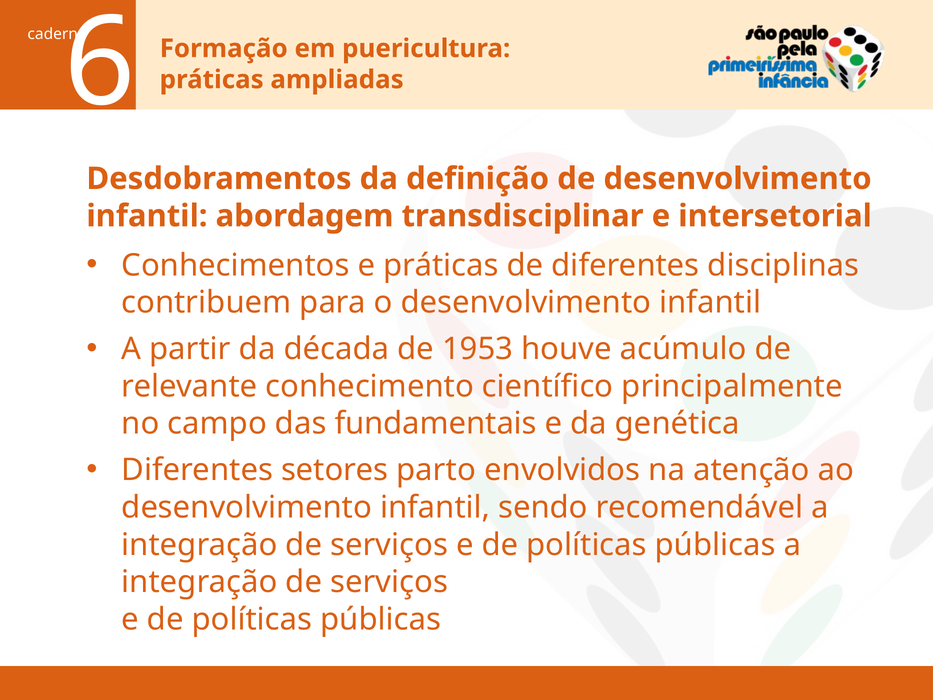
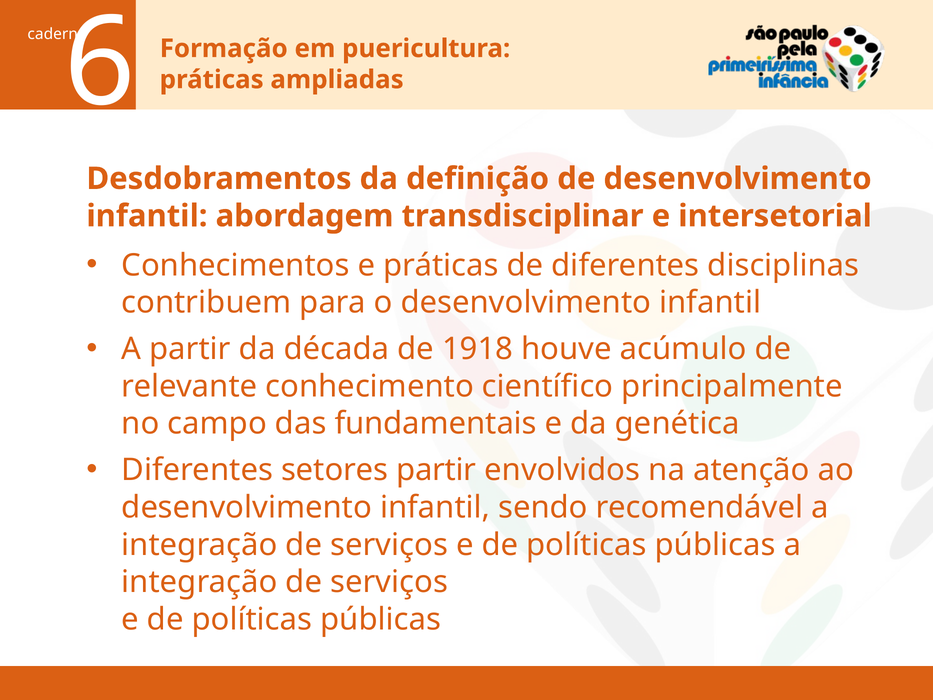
1953: 1953 -> 1918 (478, 349)
setores parto: parto -> partir (436, 470)
